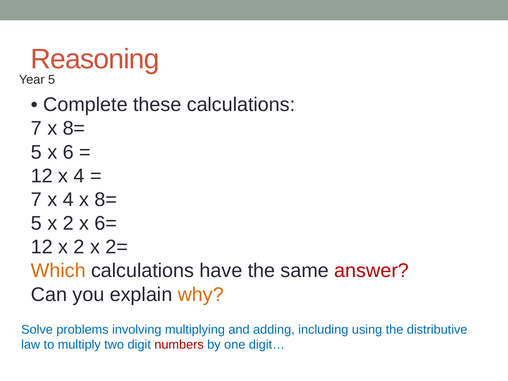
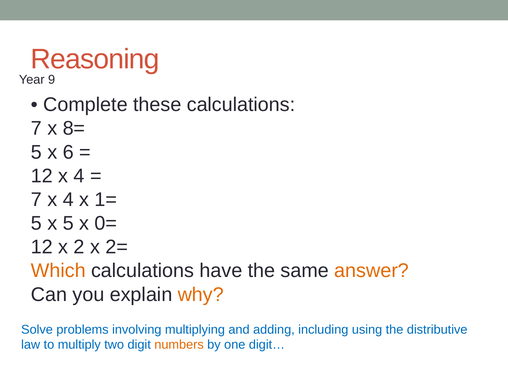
Year 5: 5 -> 9 (52, 79)
4 x 8=: 8= -> 1= (106, 200)
5 x 2: 2 -> 5 (68, 223)
6=: 6= -> 0= (106, 223)
answer colour: red -> orange (372, 271)
numbers colour: red -> orange (179, 345)
